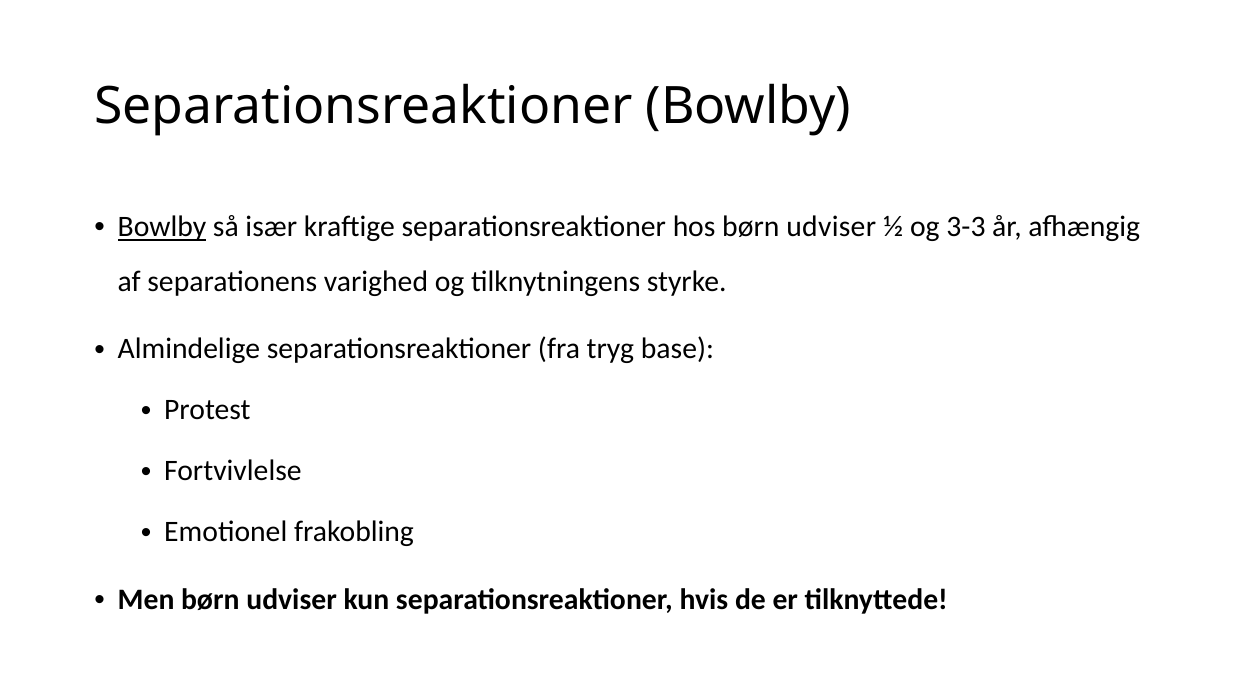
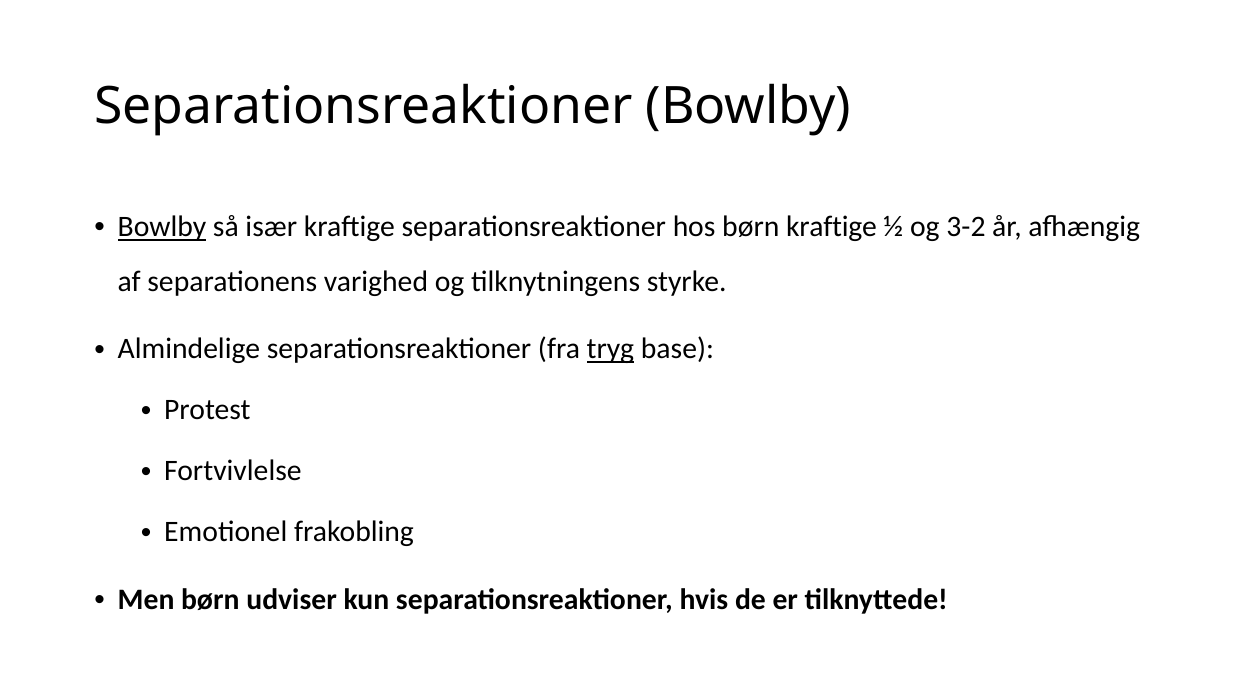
hos børn udviser: udviser -> kraftige (831, 227)
3-3: 3-3 -> 3-2 (966, 227)
tryg underline: none -> present (610, 349)
